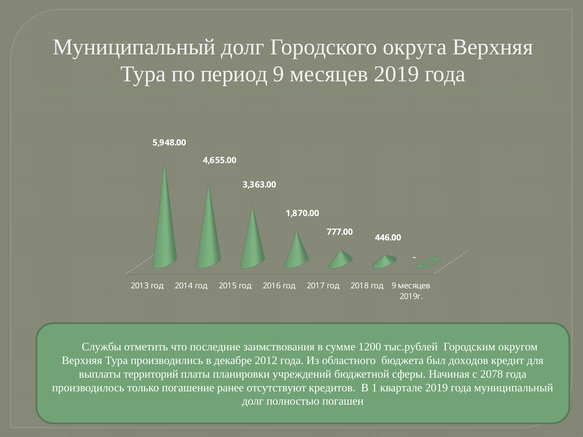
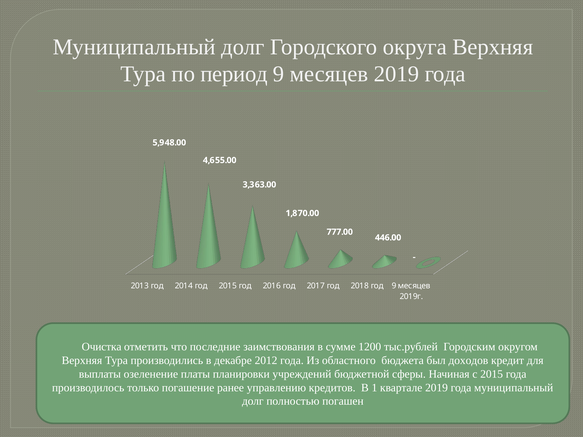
Службы: Службы -> Очистка (102, 347)
территорий: территорий -> озеленение (151, 374)
с 2078: 2078 -> 2015 (492, 374)
отсутствуют: отсутствуют -> управлению (276, 388)
